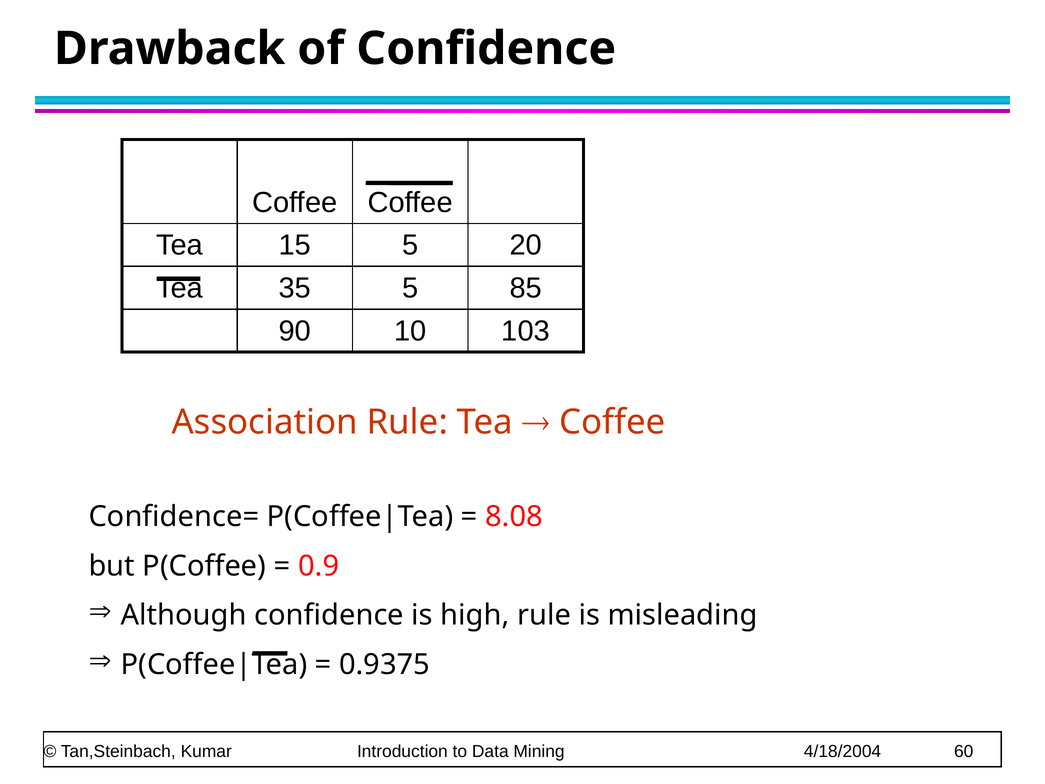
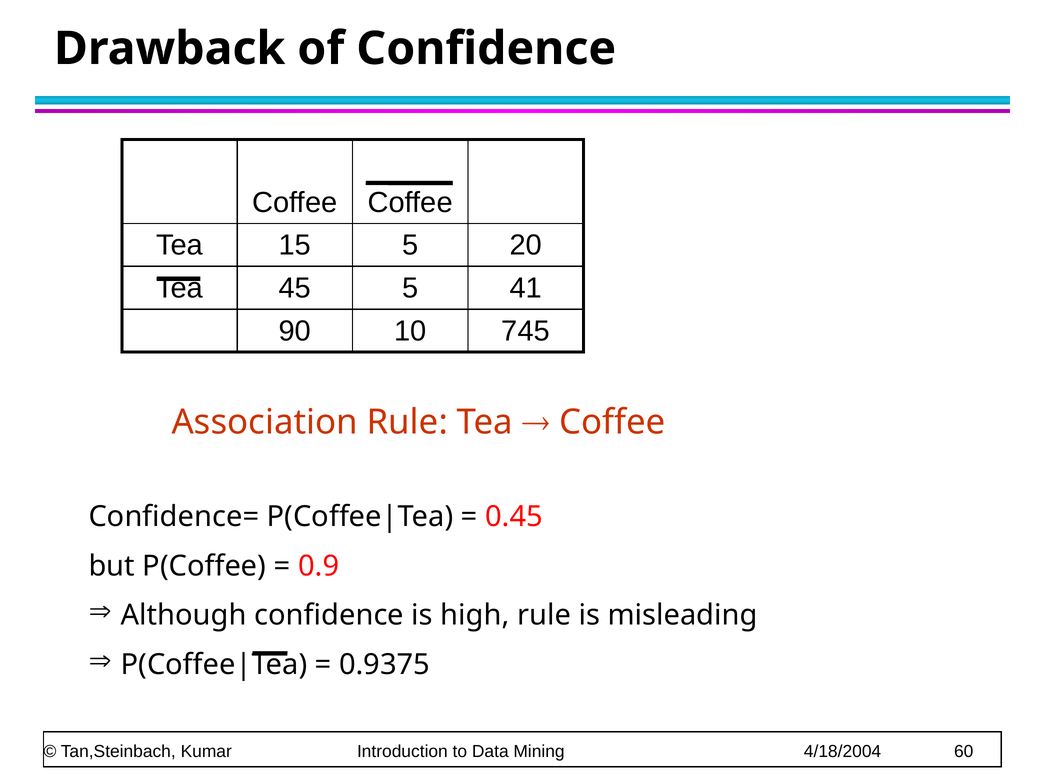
35: 35 -> 45 (295, 288)
85: 85 -> 41 (526, 288)
103: 103 -> 745 (526, 331)
8.08: 8.08 -> 0.45 (514, 516)
